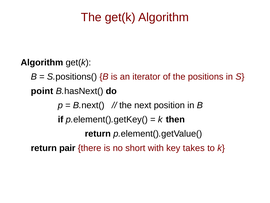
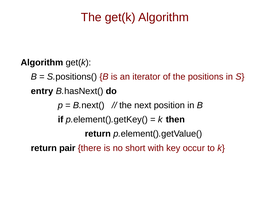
point: point -> entry (42, 91)
takes: takes -> occur (194, 148)
